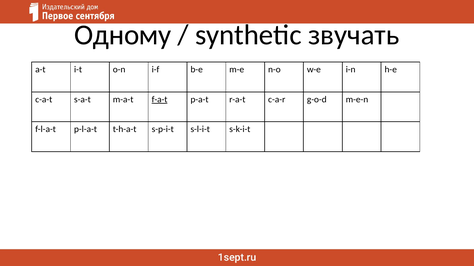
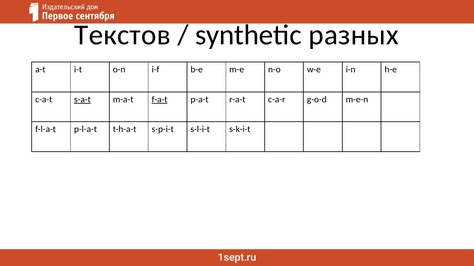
Одному: Одному -> Текстов (122, 35)
звучать: звучать -> разных (354, 35)
s-a-t underline: none -> present (82, 100)
